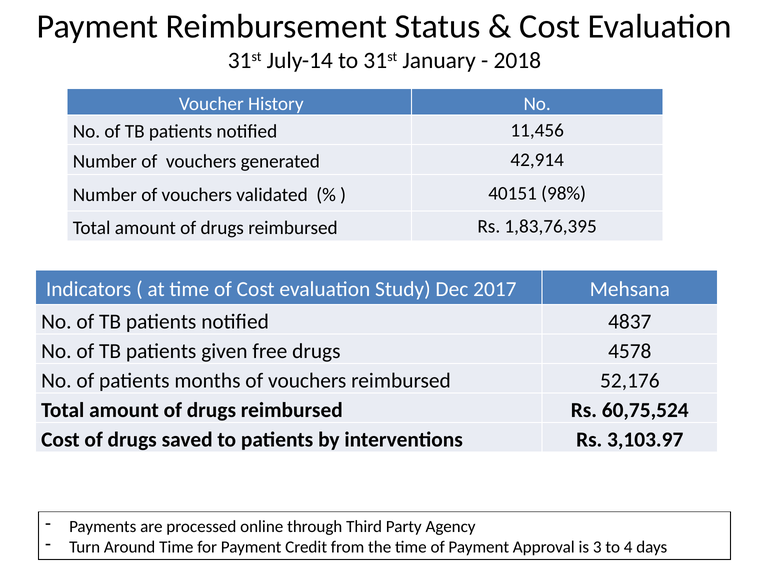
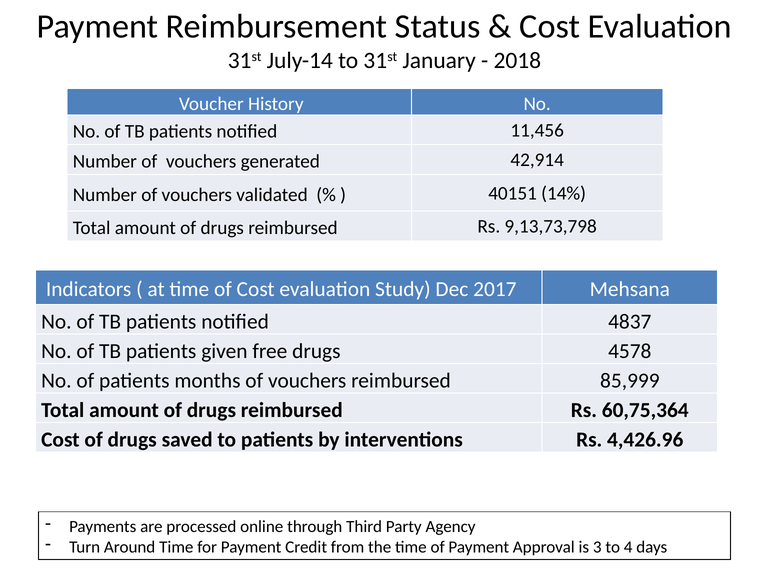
98%: 98% -> 14% (564, 194)
1,83,76,395: 1,83,76,395 -> 9,13,73,798 (551, 227)
52,176: 52,176 -> 85,999 (630, 381)
60,75,524: 60,75,524 -> 60,75,364 (645, 411)
3,103.97: 3,103.97 -> 4,426.96 (645, 440)
